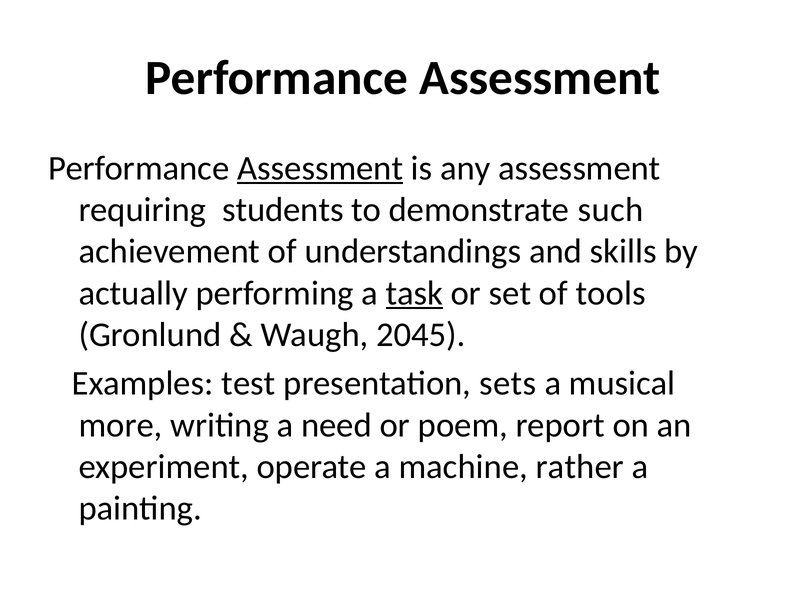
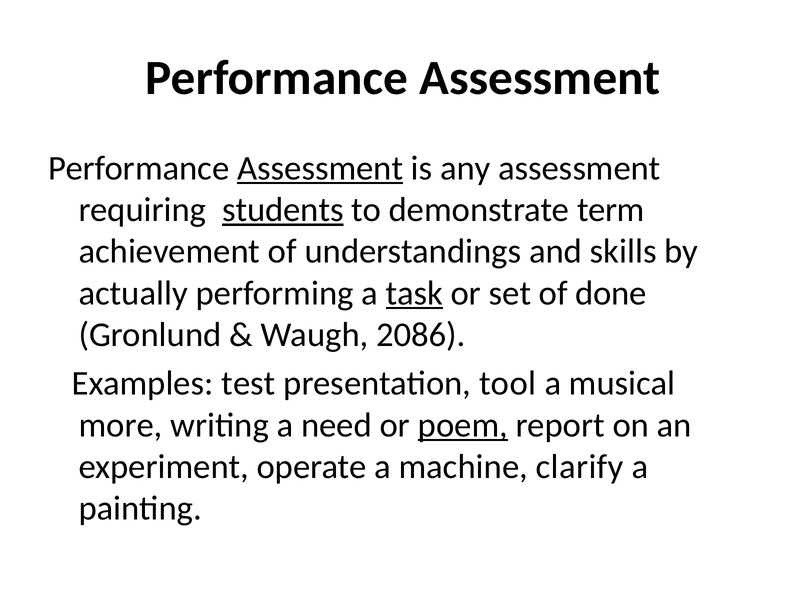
students underline: none -> present (283, 210)
such: such -> term (611, 210)
tools: tools -> done (611, 293)
2045: 2045 -> 2086 (421, 335)
sets: sets -> tool (508, 384)
poem underline: none -> present (463, 425)
rather: rather -> clarify (580, 467)
